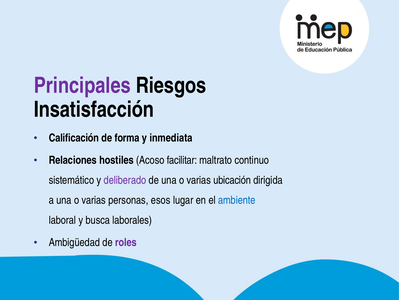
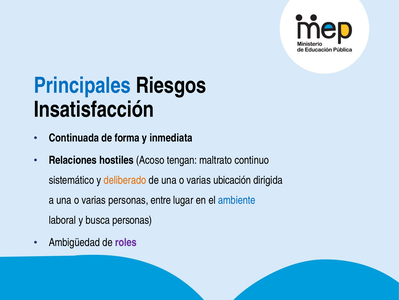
Principales colour: purple -> blue (82, 85)
Calificación: Calificación -> Continuada (74, 138)
facilitar: facilitar -> tengan (182, 160)
deliberado colour: purple -> orange (125, 180)
esos: esos -> entre (161, 200)
busca laborales: laborales -> personas (132, 220)
